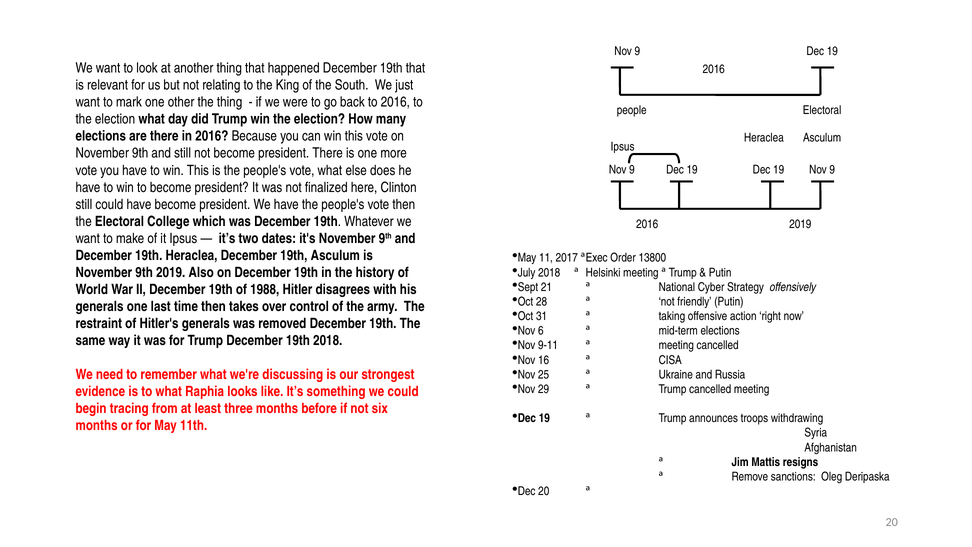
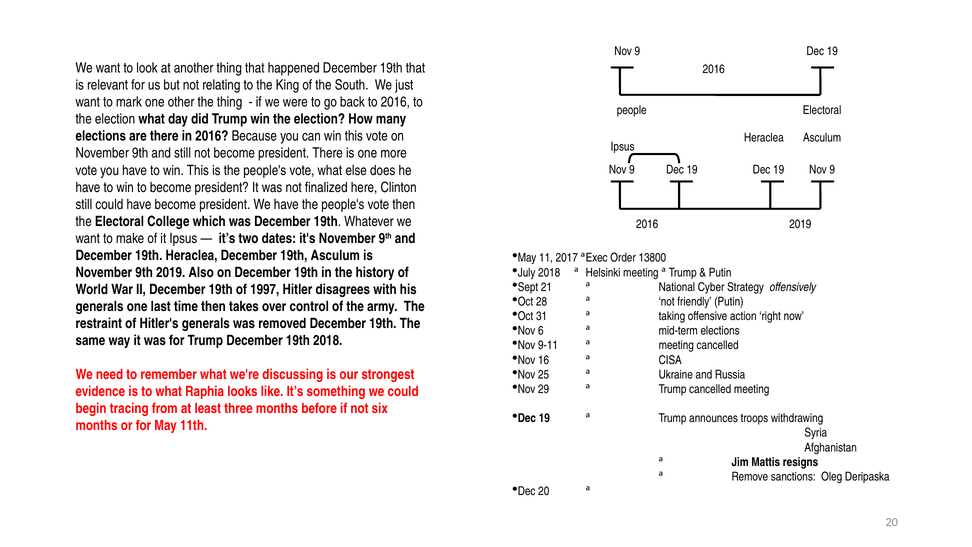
1988: 1988 -> 1997 (265, 289)
